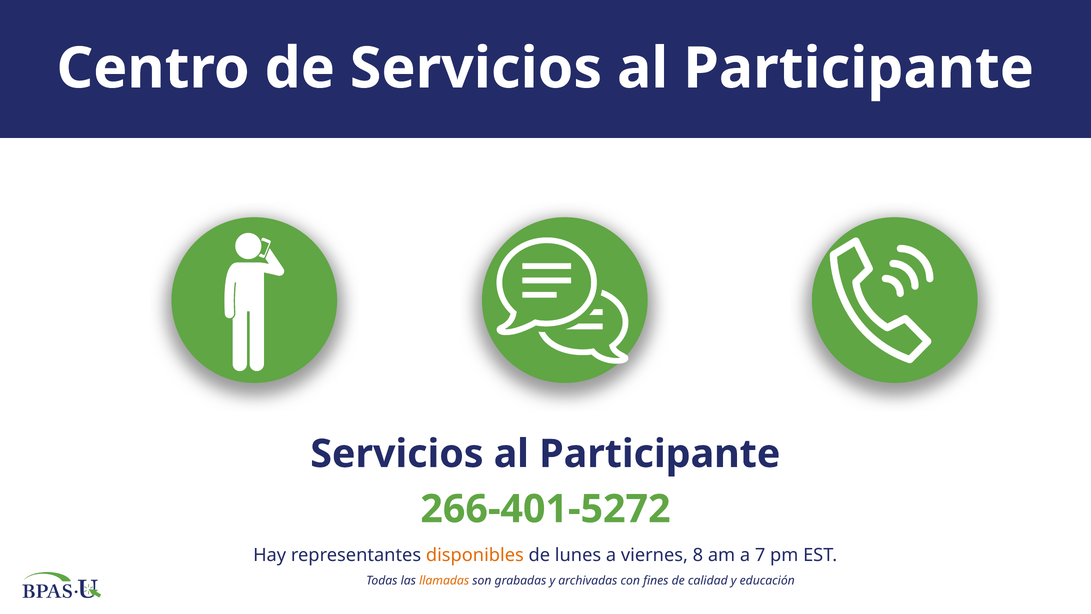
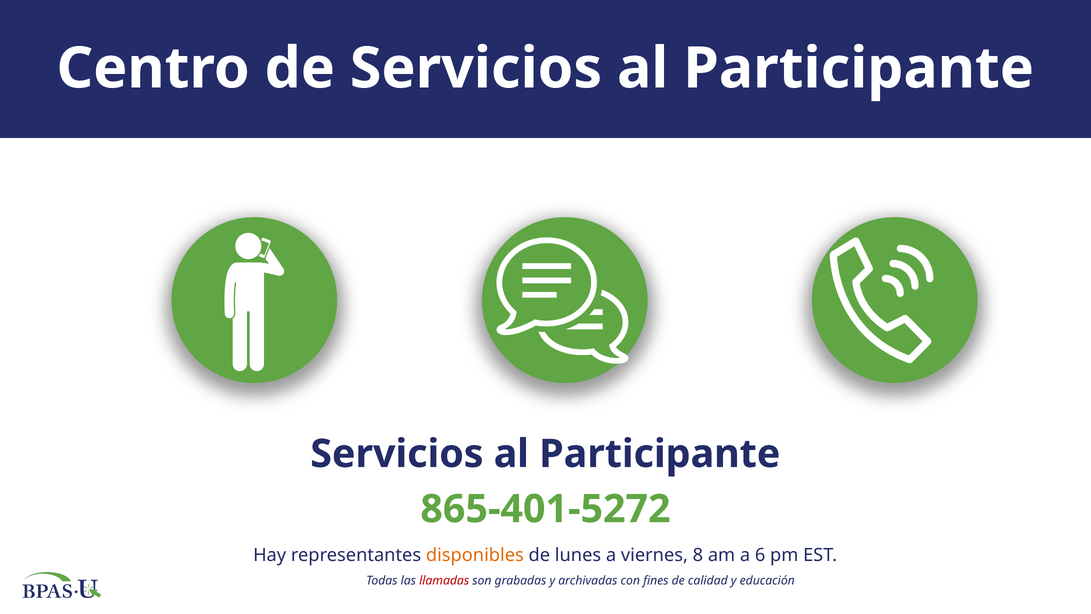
266-401-5272: 266-401-5272 -> 865-401-5272 (545, 509)
7: 7 -> 6 (760, 555)
llamadas colour: orange -> red (444, 581)
